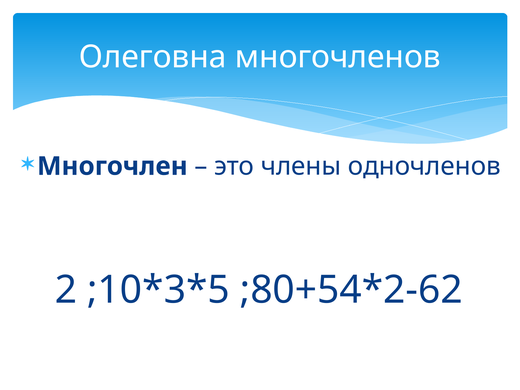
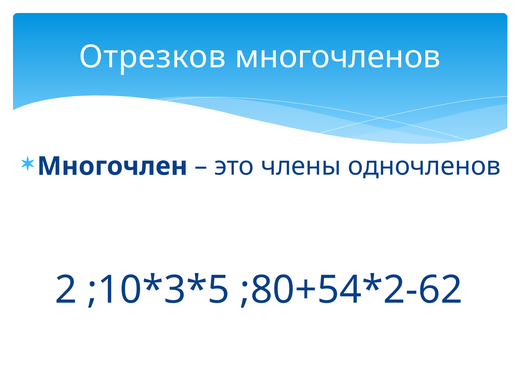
Олеговна: Олеговна -> Отрезков (153, 57)
